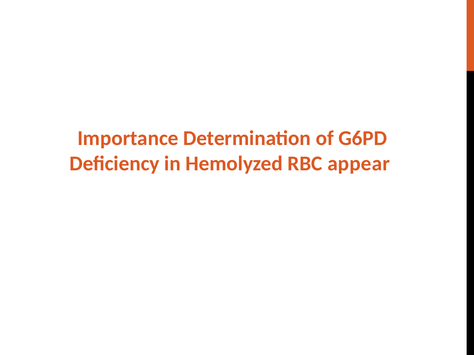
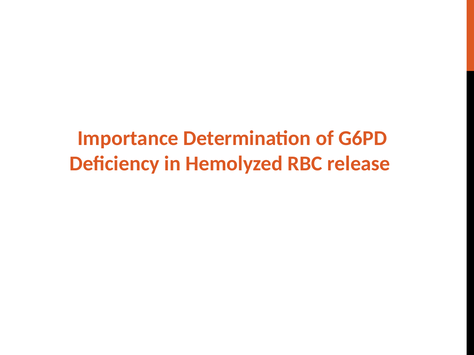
appear: appear -> release (359, 164)
